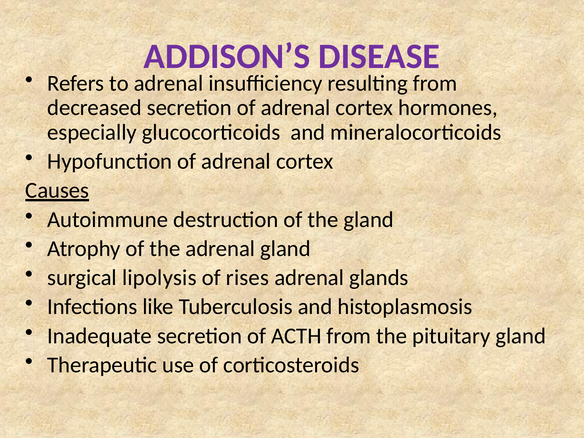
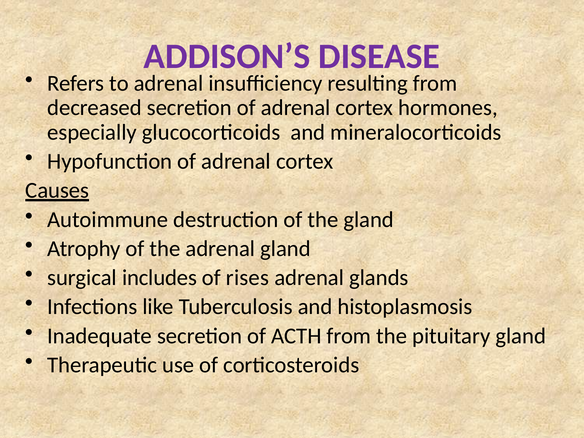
lipolysis: lipolysis -> includes (159, 278)
